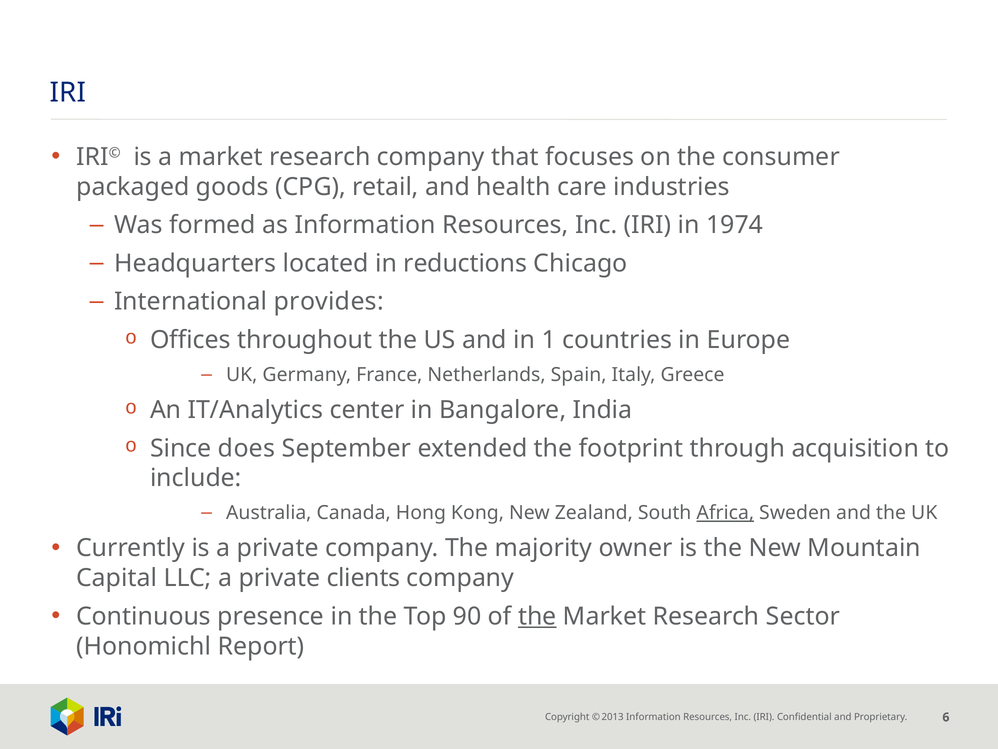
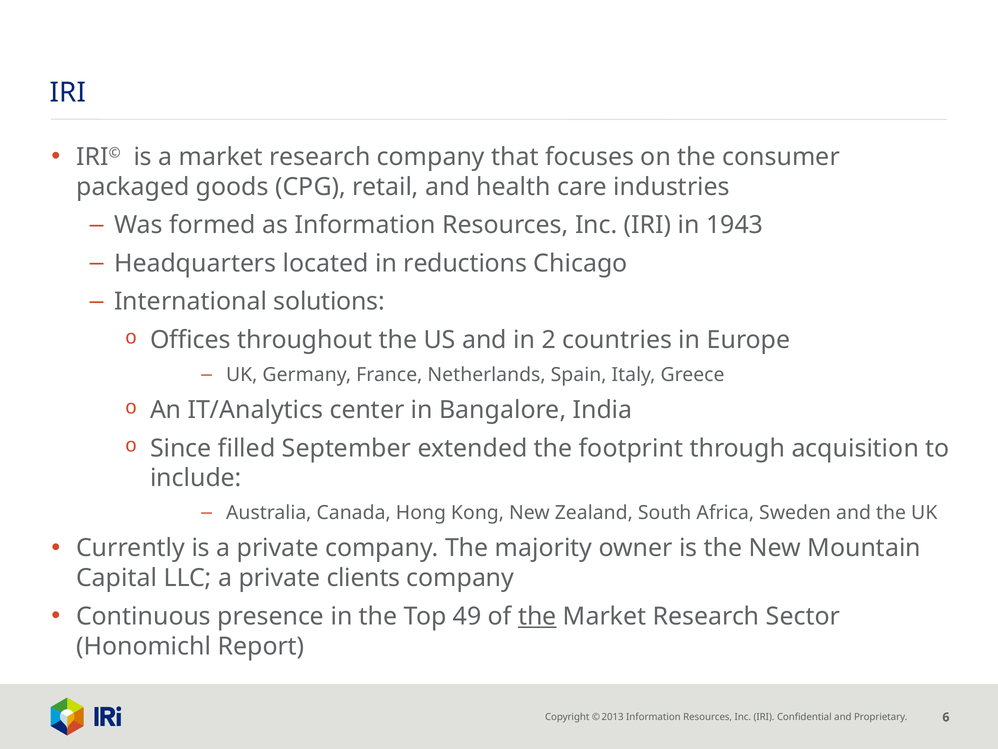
1974: 1974 -> 1943 (735, 225)
provides: provides -> solutions (329, 302)
1: 1 -> 2 (549, 340)
does: does -> filled (247, 448)
Africa underline: present -> none (725, 512)
90: 90 -> 49 (467, 616)
